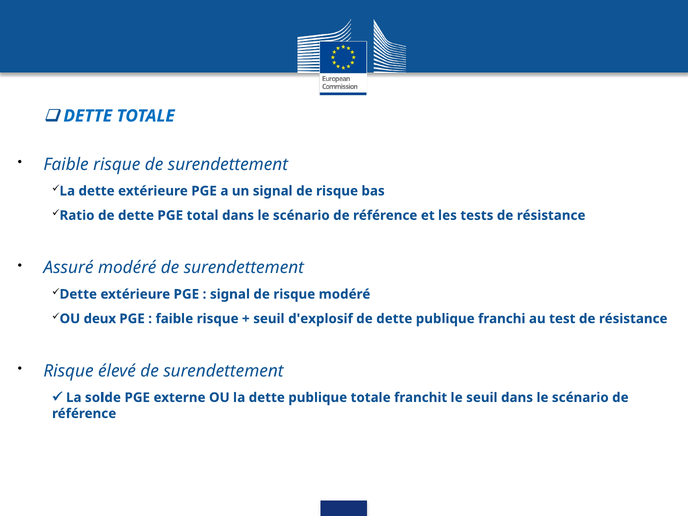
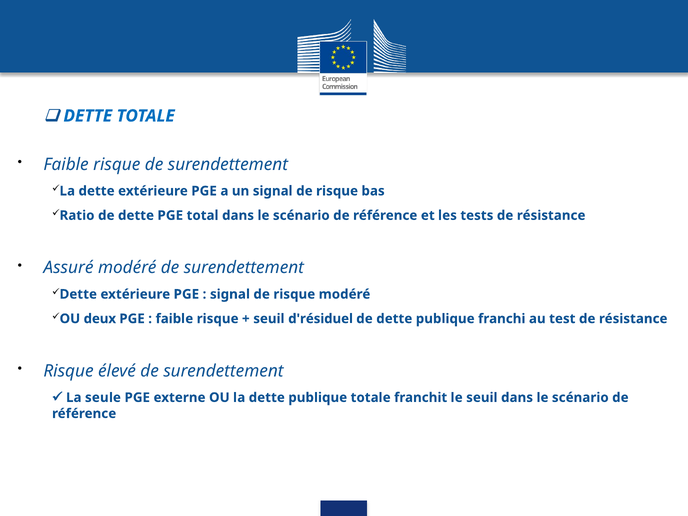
d'explosif: d'explosif -> d'résiduel (321, 319)
solde: solde -> seule (103, 398)
